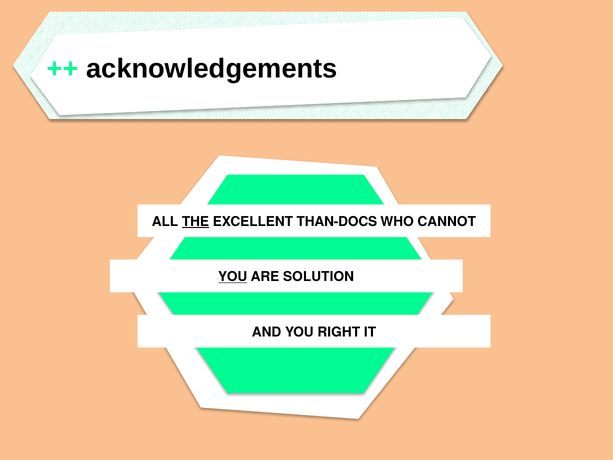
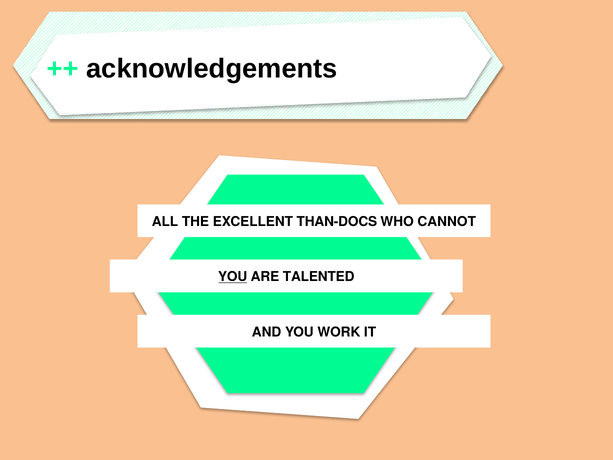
THE underline: present -> none (195, 222)
SOLUTION: SOLUTION -> TALENTED (319, 277)
RIGHT: RIGHT -> WORK (339, 332)
